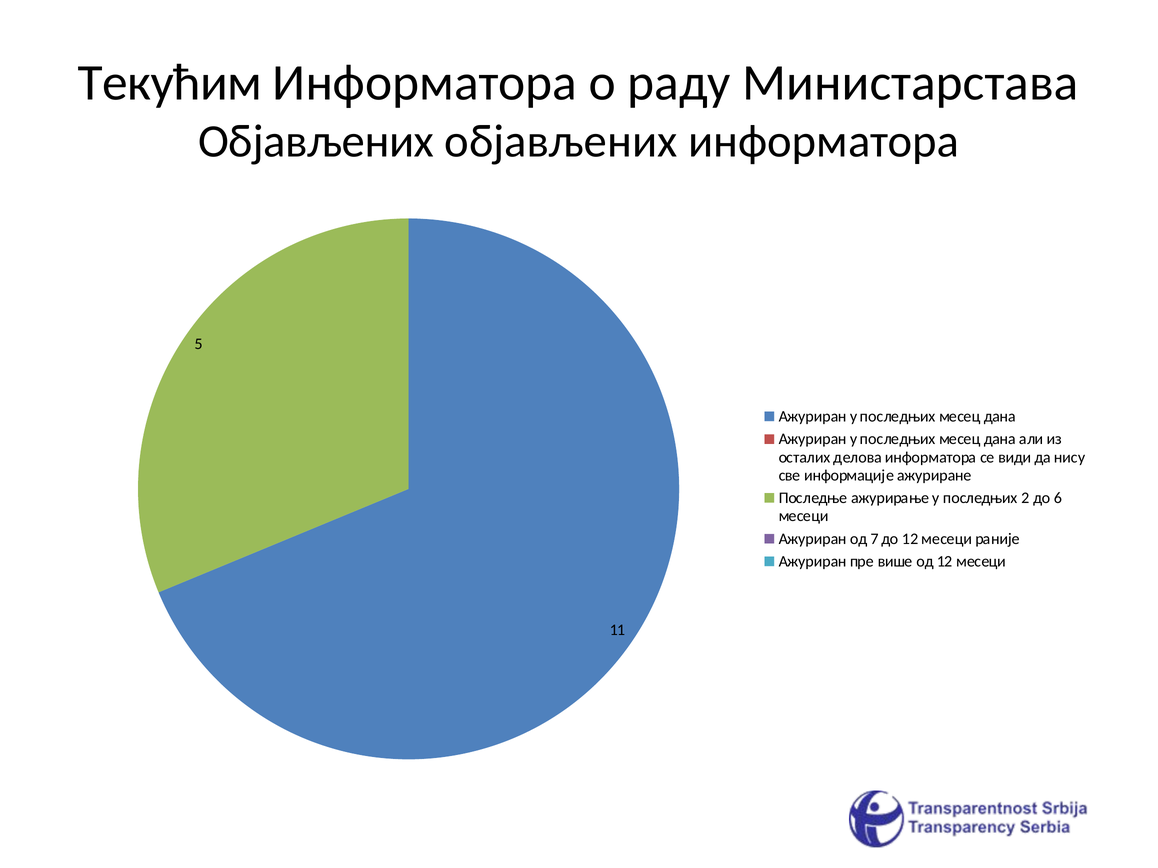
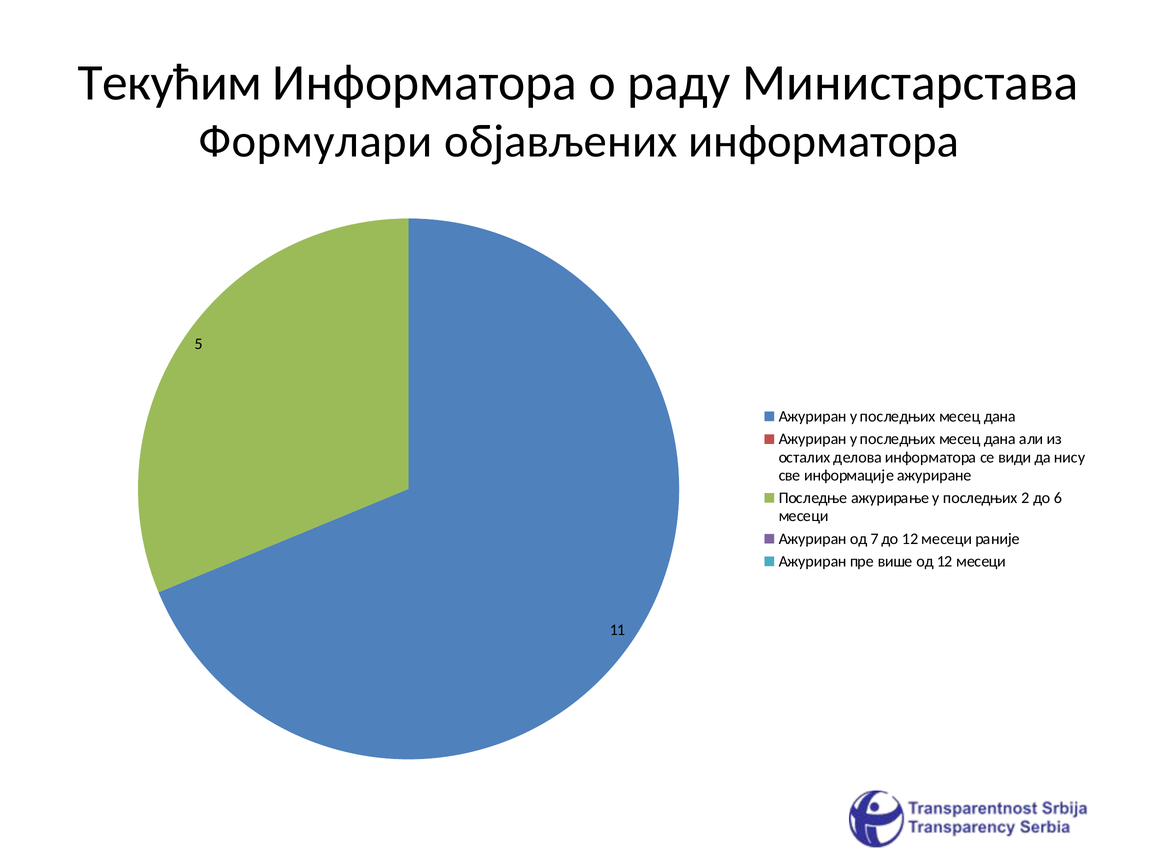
Објављених: Објављених -> Формулари (316, 141)
